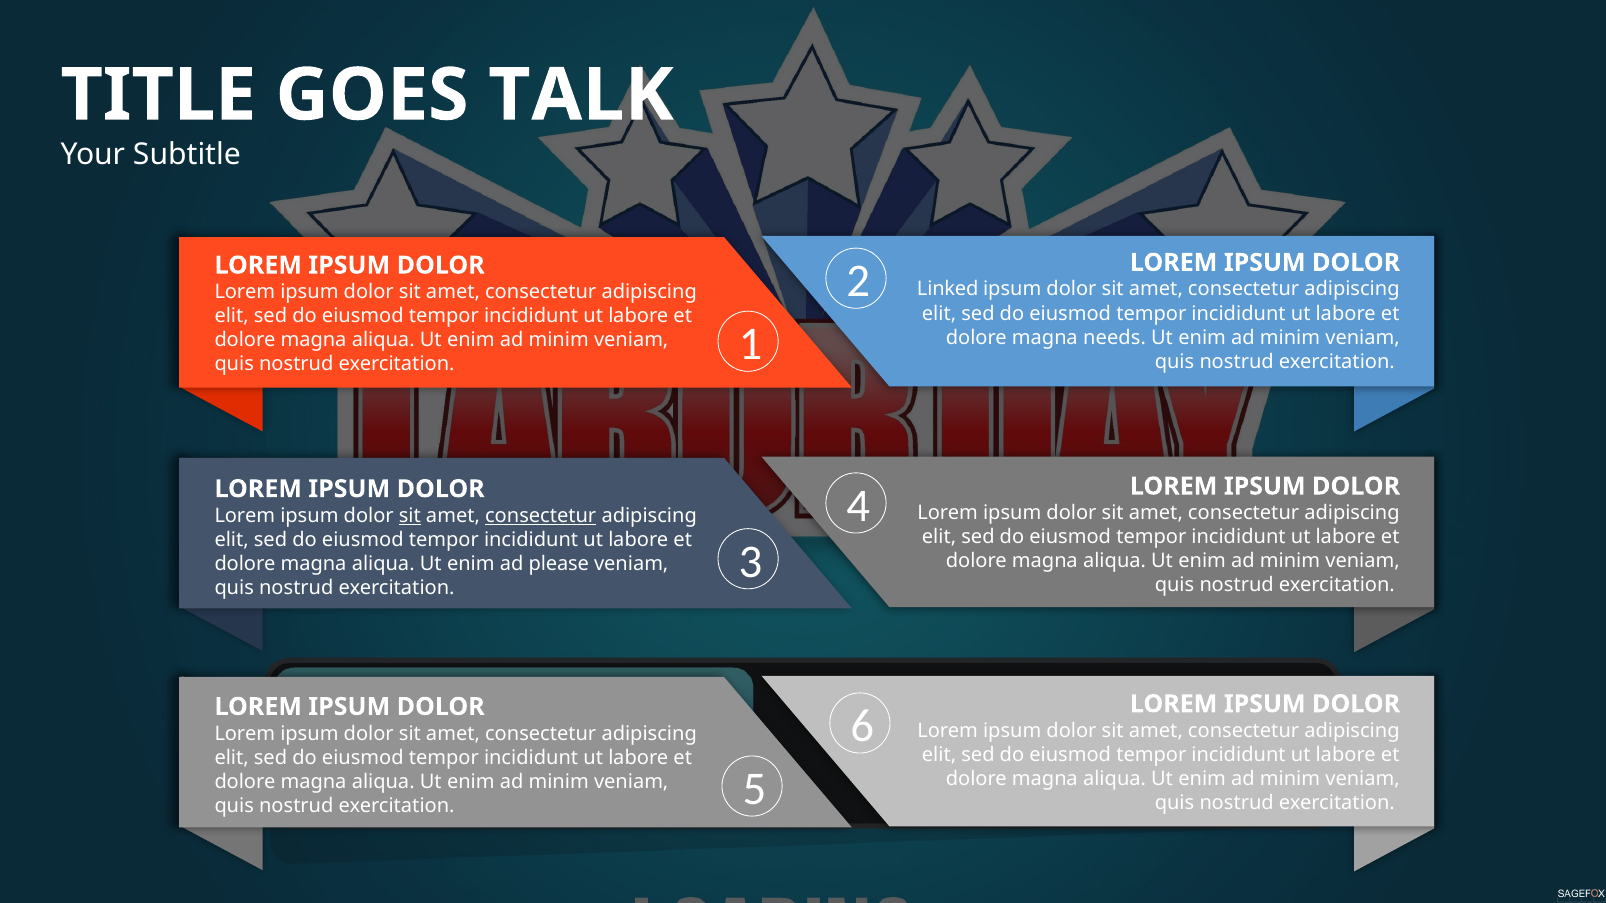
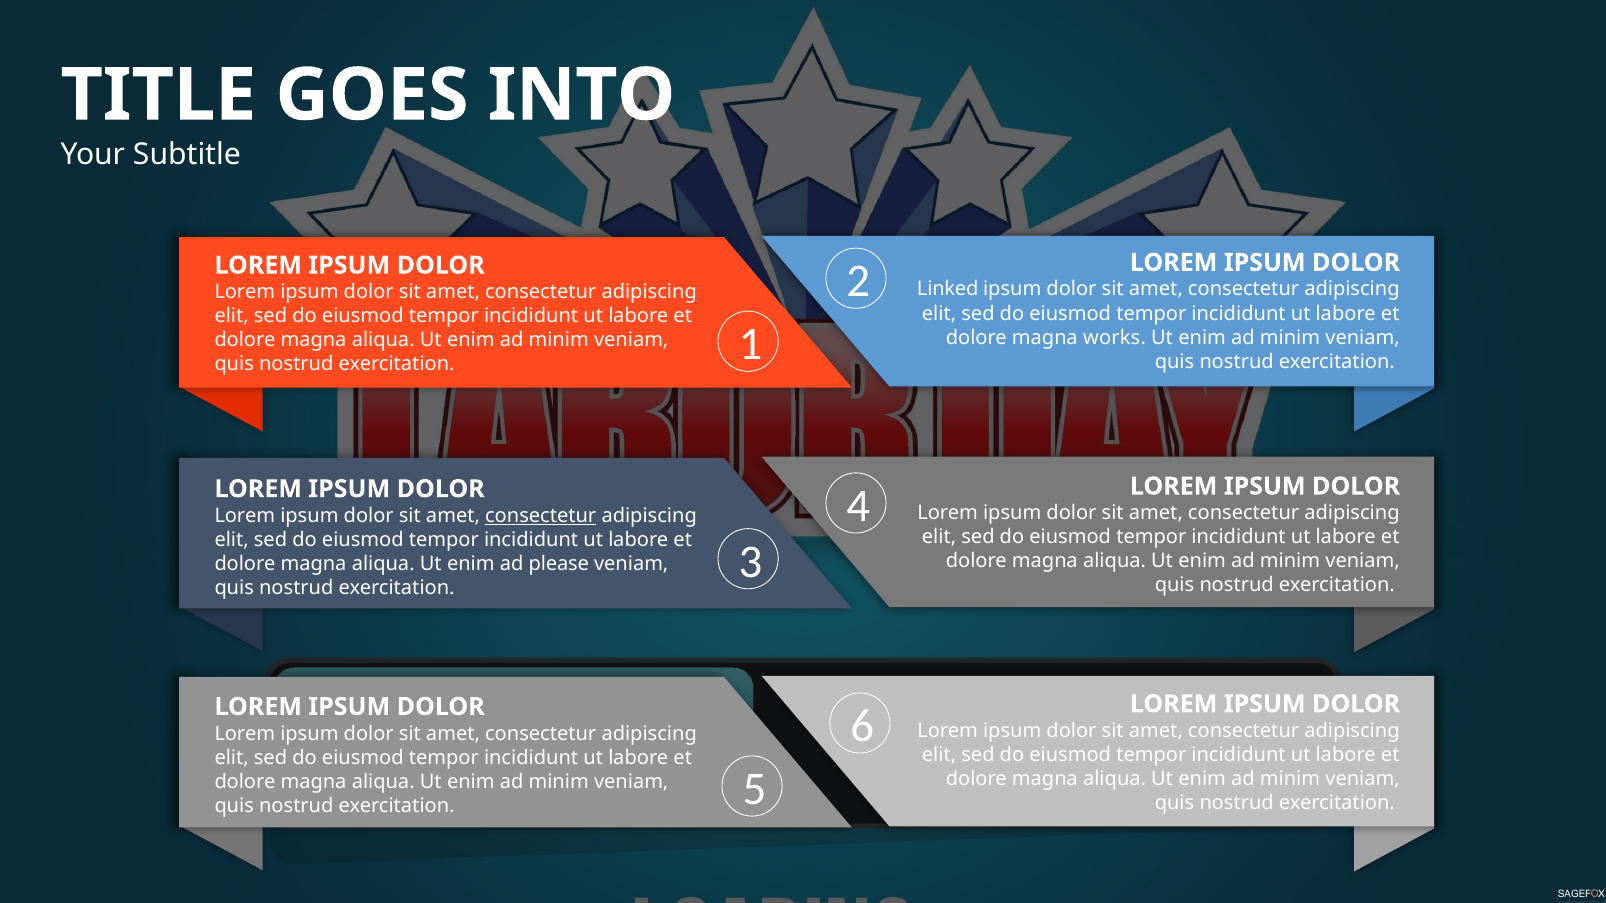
TALK: TALK -> INTO (582, 95)
needs: needs -> works (1115, 338)
sit underline: present -> none (410, 516)
